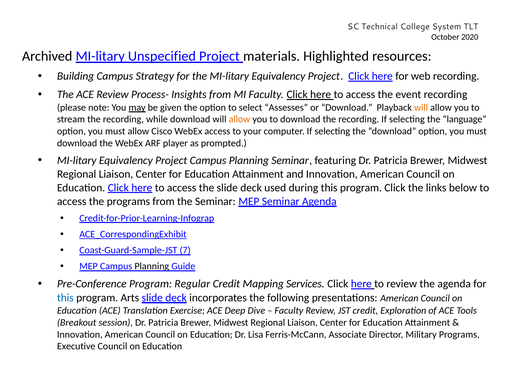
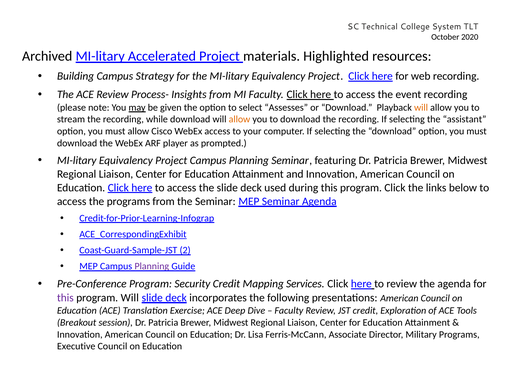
Unspecified: Unspecified -> Accelerated (162, 56)
language: language -> assistant (464, 119)
7: 7 -> 2 (185, 250)
Planning colour: black -> purple (152, 266)
Regular: Regular -> Security (192, 284)
this colour: blue -> purple (65, 298)
program Arts: Arts -> Will (130, 298)
